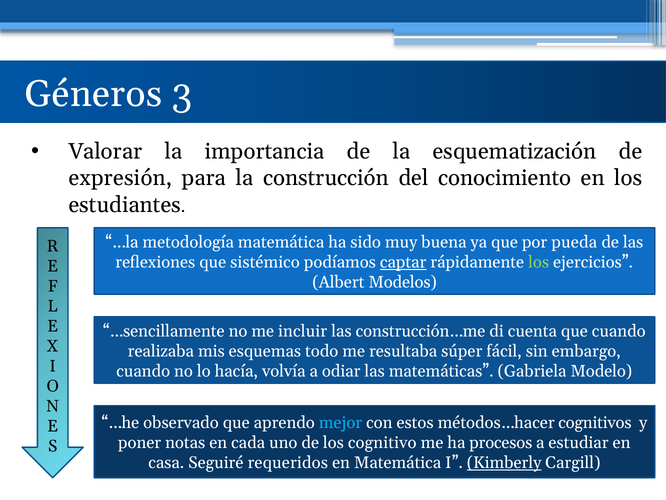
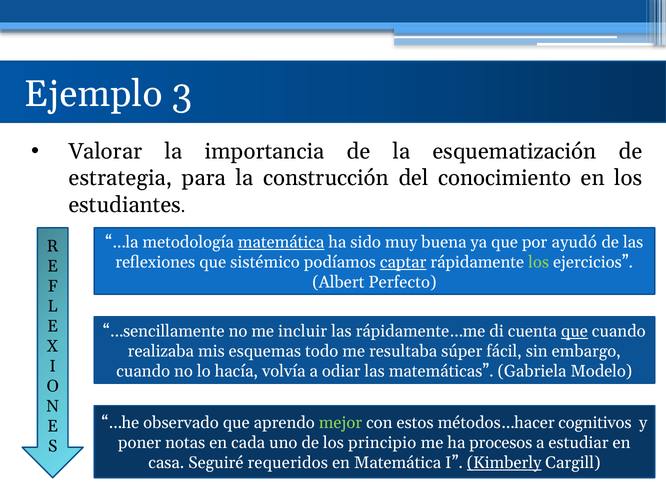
Géneros: Géneros -> Ejemplo (94, 94)
expresión: expresión -> estrategia (120, 178)
matemática underline: none -> present (281, 242)
pueda: pueda -> ayudó (574, 242)
Modelos: Modelos -> Perfecto (402, 282)
construcción…me: construcción…me -> rápidamente…me (420, 331)
que underline: none -> present (574, 331)
mejor colour: light blue -> light green (340, 422)
cognitivo: cognitivo -> principio (382, 442)
